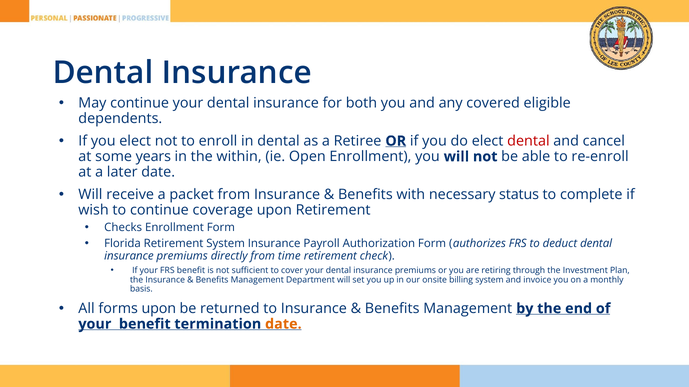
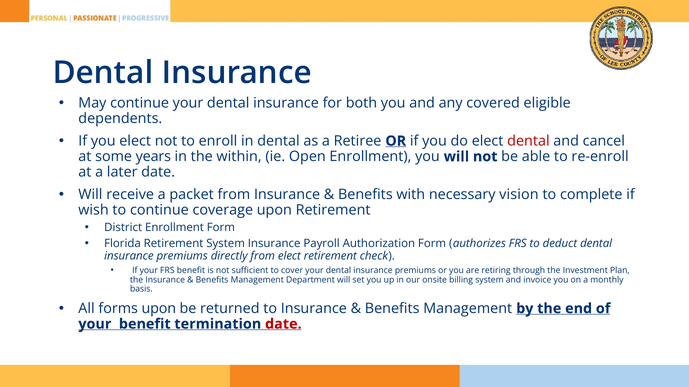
status: status -> vision (519, 195)
Checks: Checks -> District (123, 228)
from time: time -> elect (289, 256)
date colour: orange -> red (283, 324)
